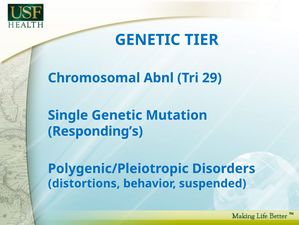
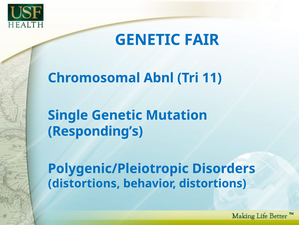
TIER: TIER -> FAIR (202, 40)
29: 29 -> 11 (212, 78)
behavior suspended: suspended -> distortions (213, 183)
